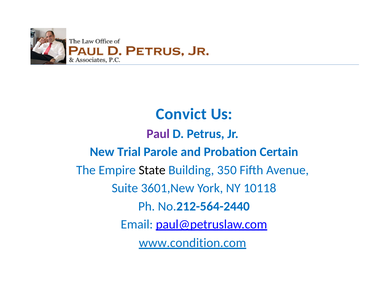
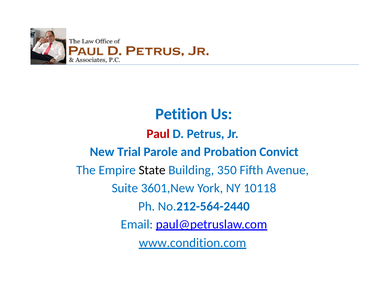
Convict: Convict -> Petition (182, 114)
Paul colour: purple -> red (158, 134)
Certain: Certain -> Convict (279, 152)
